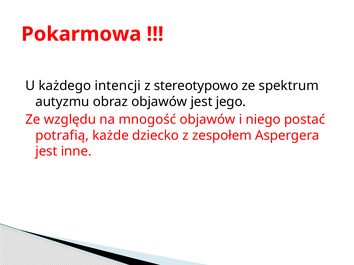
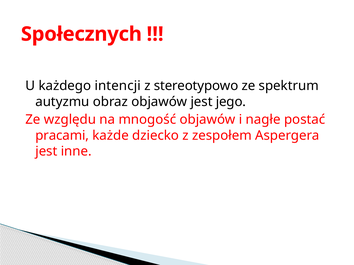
Pokarmowa: Pokarmowa -> Społecznych (81, 34)
niego: niego -> nagłe (263, 120)
potrafią: potrafią -> pracami (62, 136)
